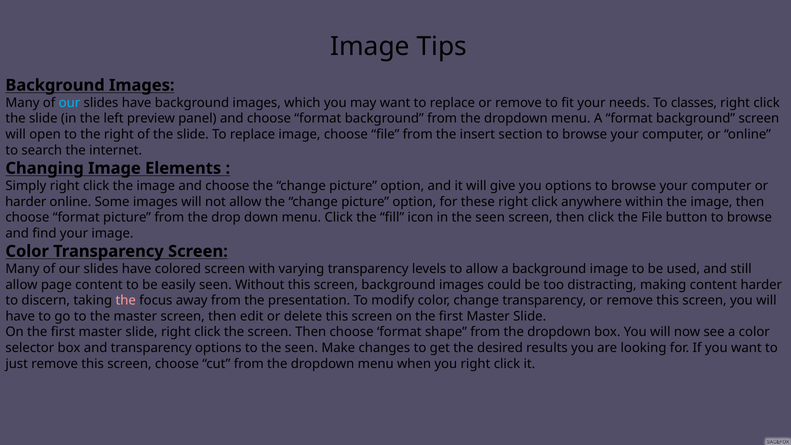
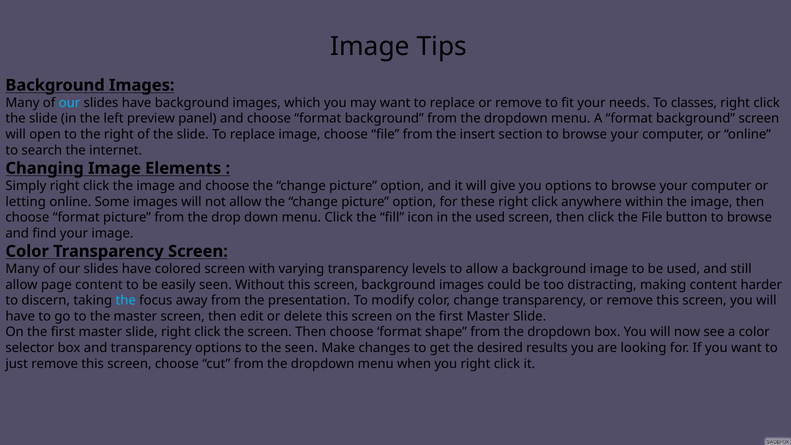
harder: harder -> letting (26, 202)
in the seen: seen -> used (490, 217)
the colour: pink -> light blue (126, 300)
